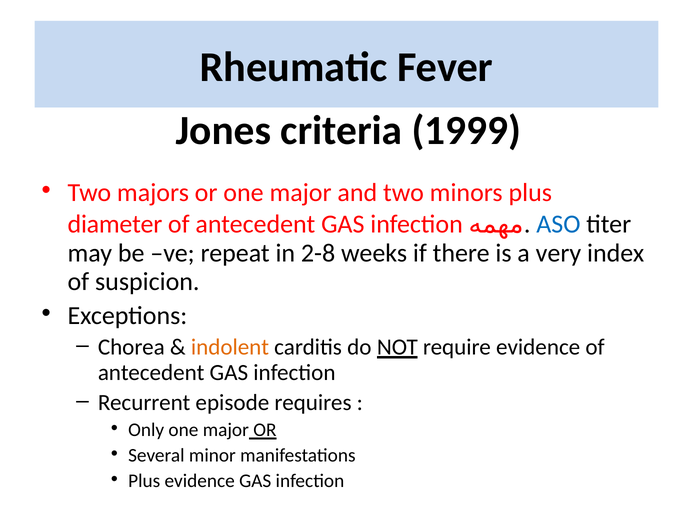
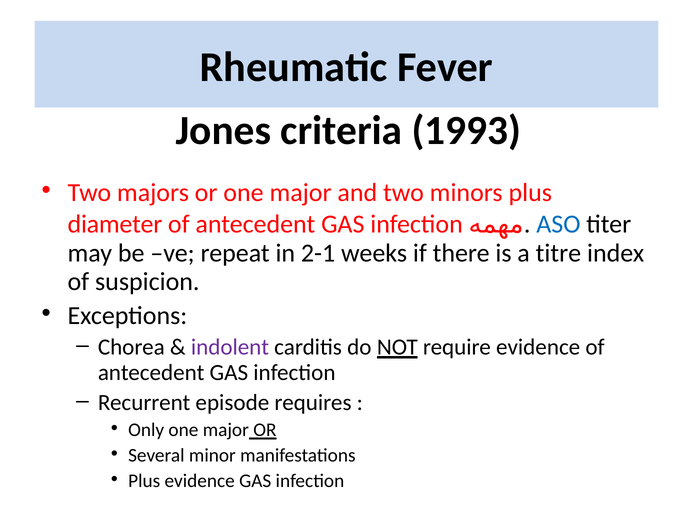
1999: 1999 -> 1993 (466, 131)
2-8: 2-8 -> 2-1 (318, 253)
very: very -> titre (558, 253)
indolent colour: orange -> purple (230, 347)
